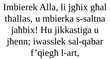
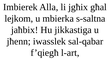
tħallas: tħallas -> lejkom (19, 19)
